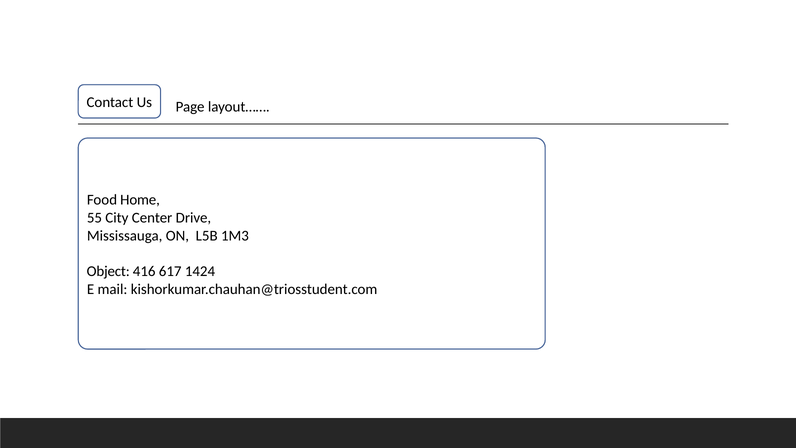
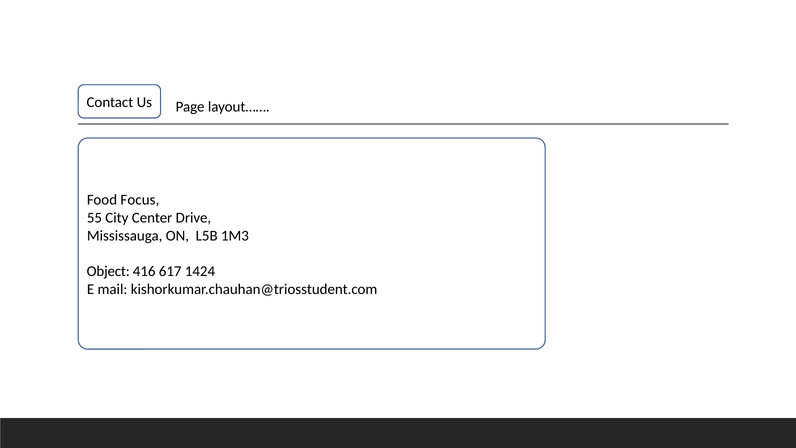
Home: Home -> Focus (140, 200)
